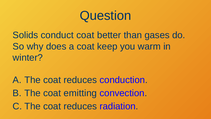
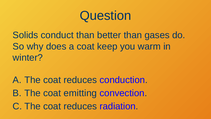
conduct coat: coat -> than (85, 35)
